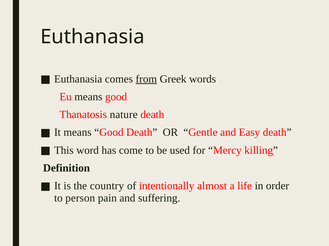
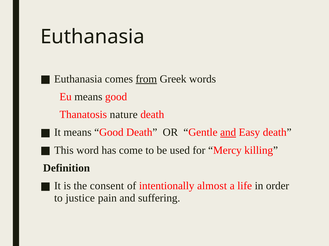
and underline: none -> present (228, 133)
country: country -> consent (107, 186)
person: person -> justice (80, 199)
